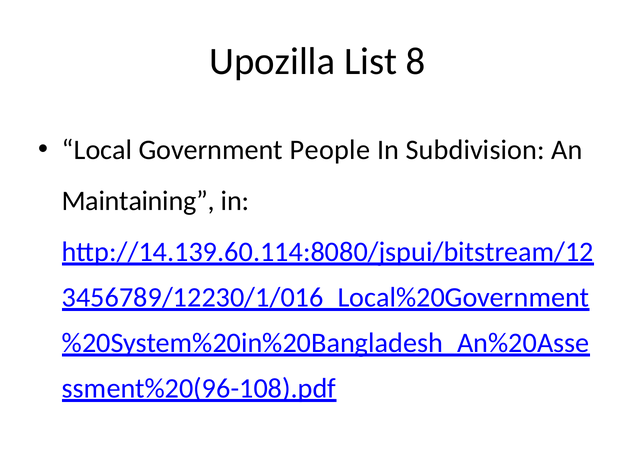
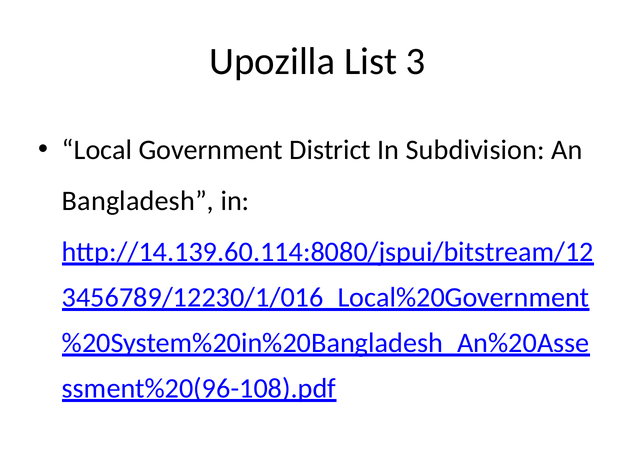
8: 8 -> 3 (416, 61)
People: People -> District (330, 150)
Maintaining: Maintaining -> Bangladesh (138, 201)
